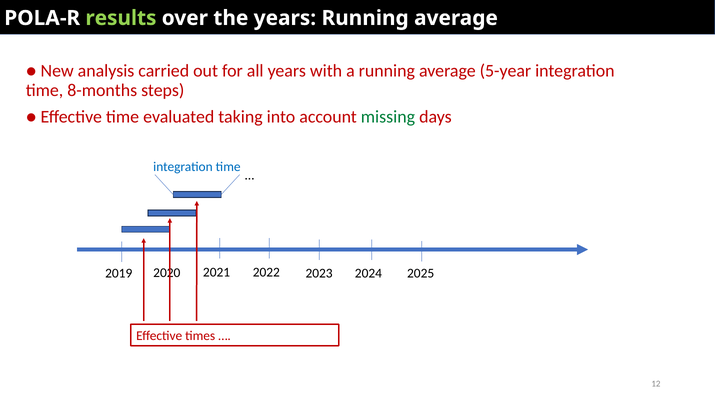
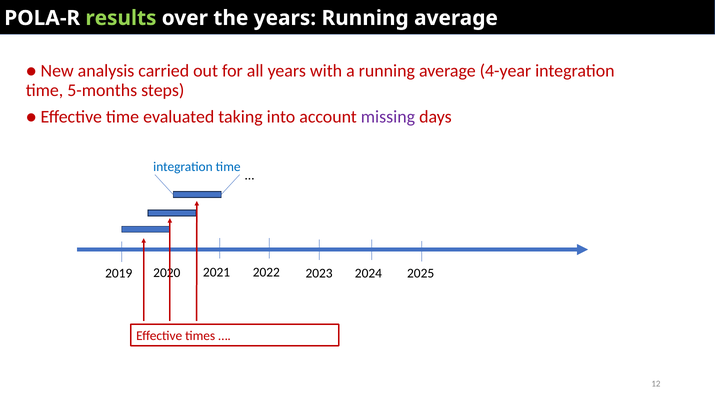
5-year: 5-year -> 4-year (505, 71)
8-months: 8-months -> 5-months (102, 90)
missing colour: green -> purple (388, 117)
